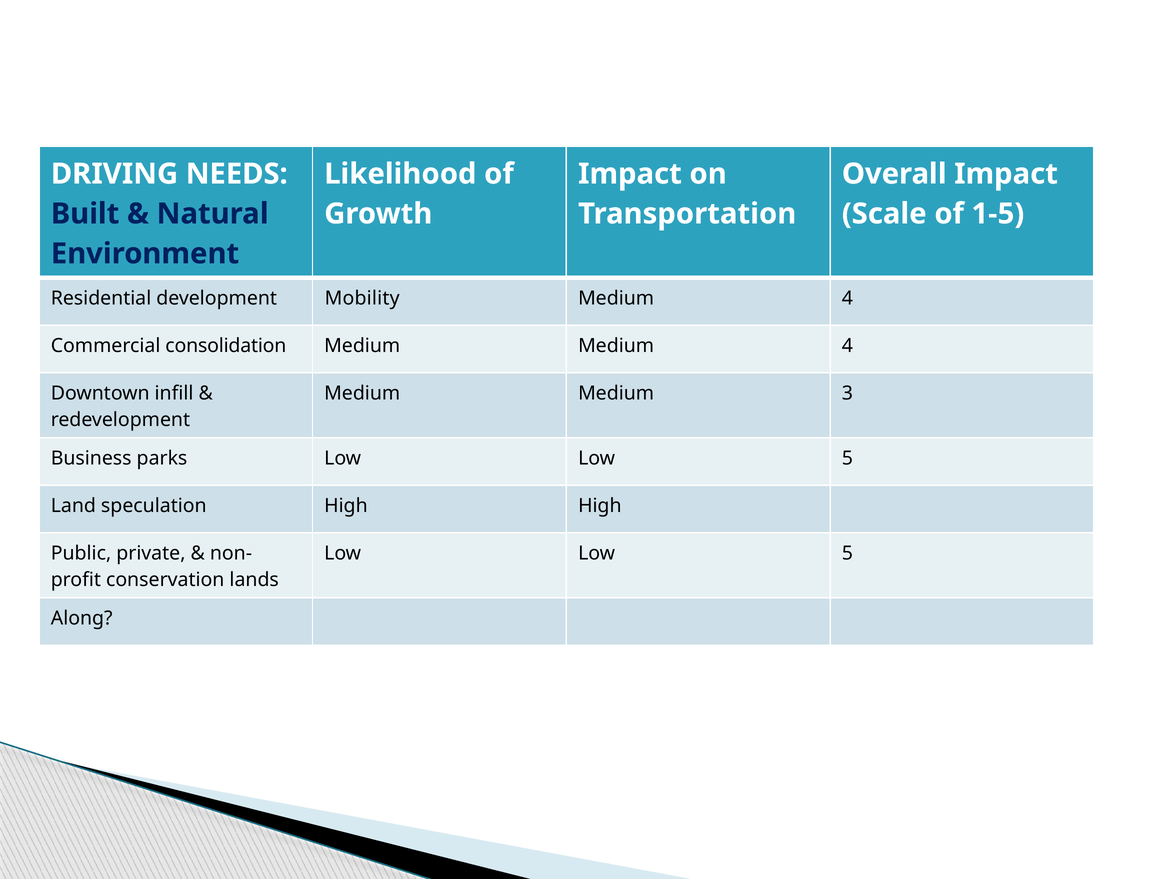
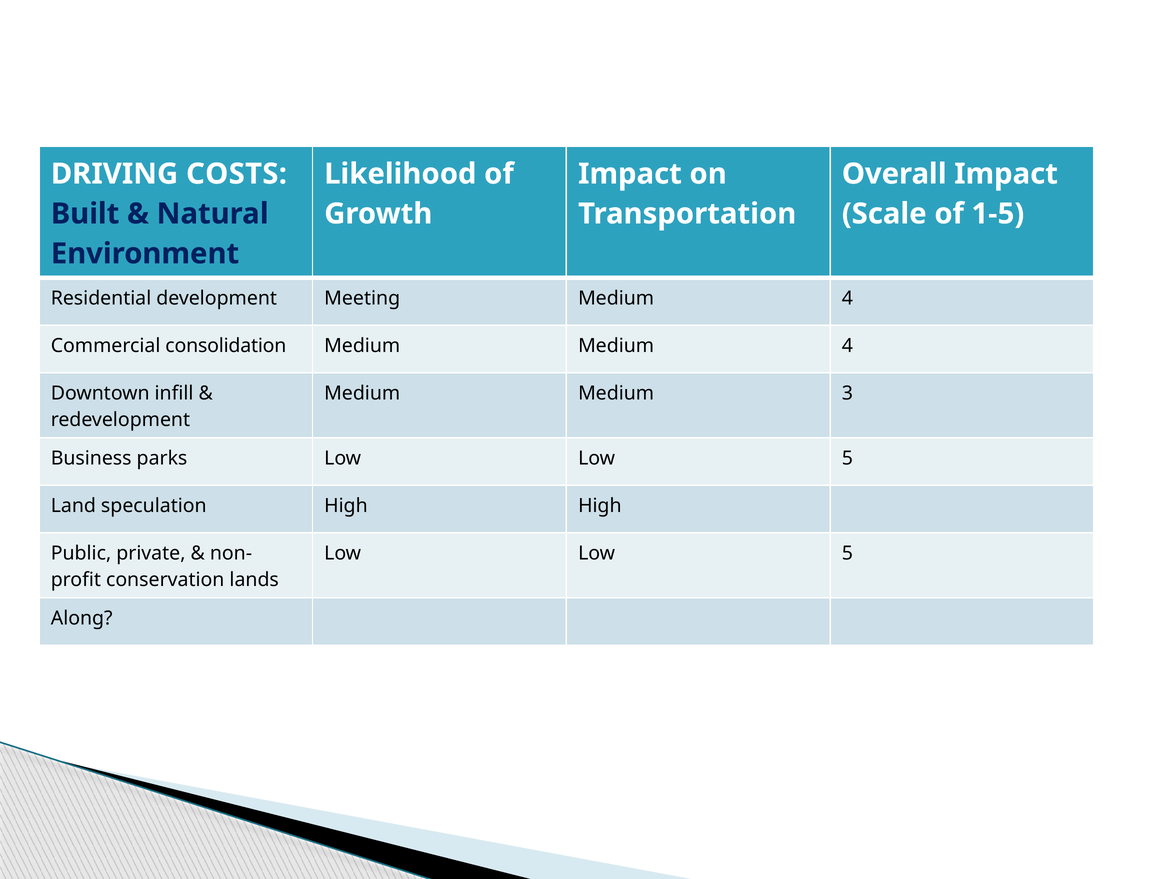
NEEDS: NEEDS -> COSTS (237, 174)
Mobility: Mobility -> Meeting (362, 298)
